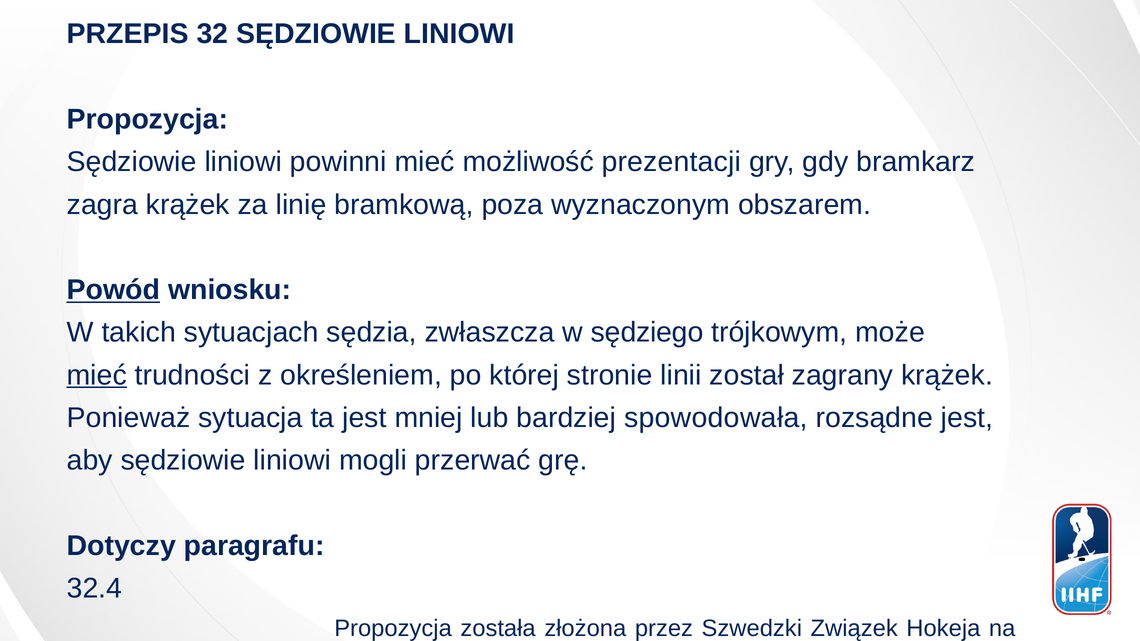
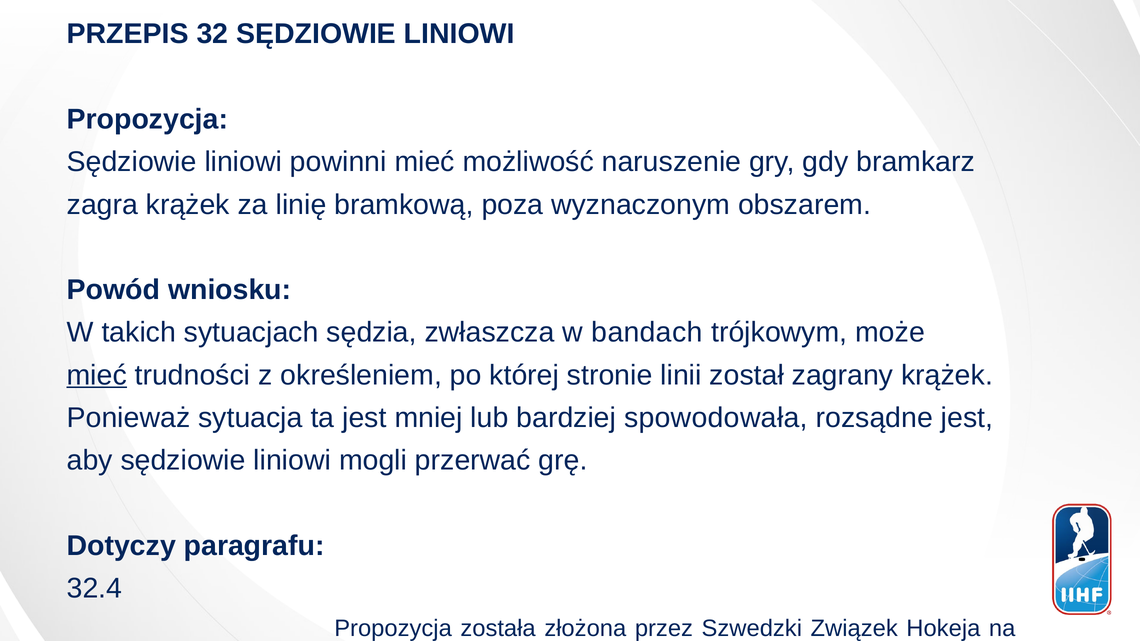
prezentacji: prezentacji -> naruszenie (672, 162)
Powód underline: present -> none (113, 290)
sędziego: sędziego -> bandach (647, 333)
